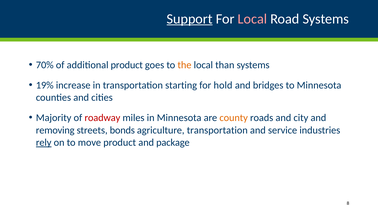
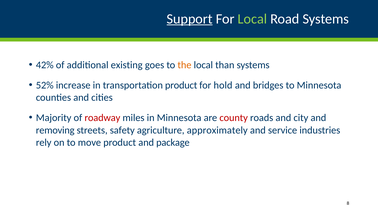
Local colour: pink -> light green (252, 19)
70%: 70% -> 42% (45, 65)
additional product: product -> existing (127, 65)
19%: 19% -> 52% (45, 85)
transportation starting: starting -> product (181, 85)
county colour: orange -> red (234, 118)
bonds: bonds -> safety (122, 130)
agriculture transportation: transportation -> approximately (217, 130)
rely underline: present -> none (44, 142)
